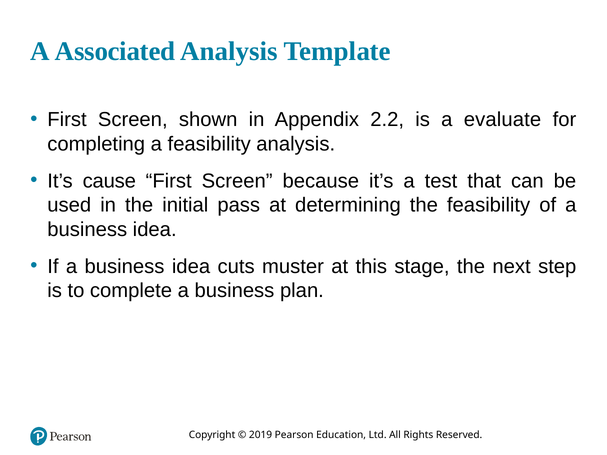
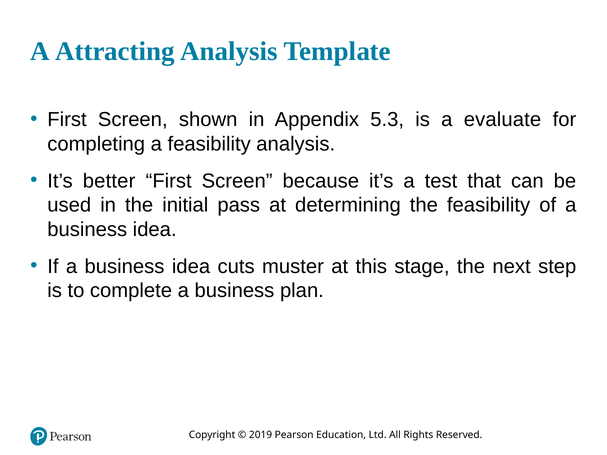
Associated: Associated -> Attracting (115, 51)
2.2: 2.2 -> 5.3 (387, 120)
cause: cause -> better (109, 181)
